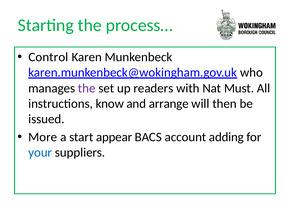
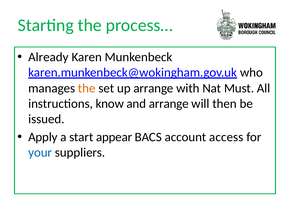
Control: Control -> Already (48, 57)
the colour: purple -> orange (87, 88)
up readers: readers -> arrange (153, 88)
More: More -> Apply (43, 137)
adding: adding -> access (226, 137)
